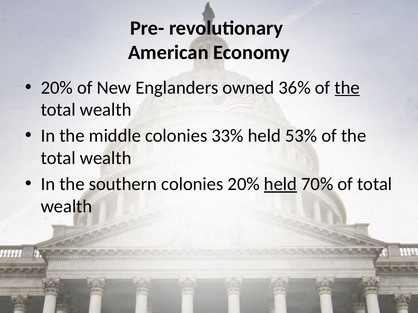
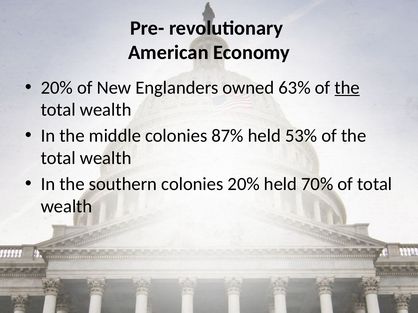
36%: 36% -> 63% (295, 88)
33%: 33% -> 87% (228, 136)
held underline: present -> none (280, 184)
